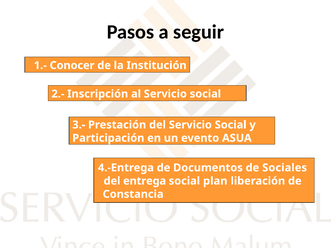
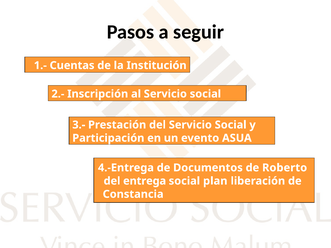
Conocer: Conocer -> Cuentas (72, 65)
Sociales: Sociales -> Roberto (285, 168)
